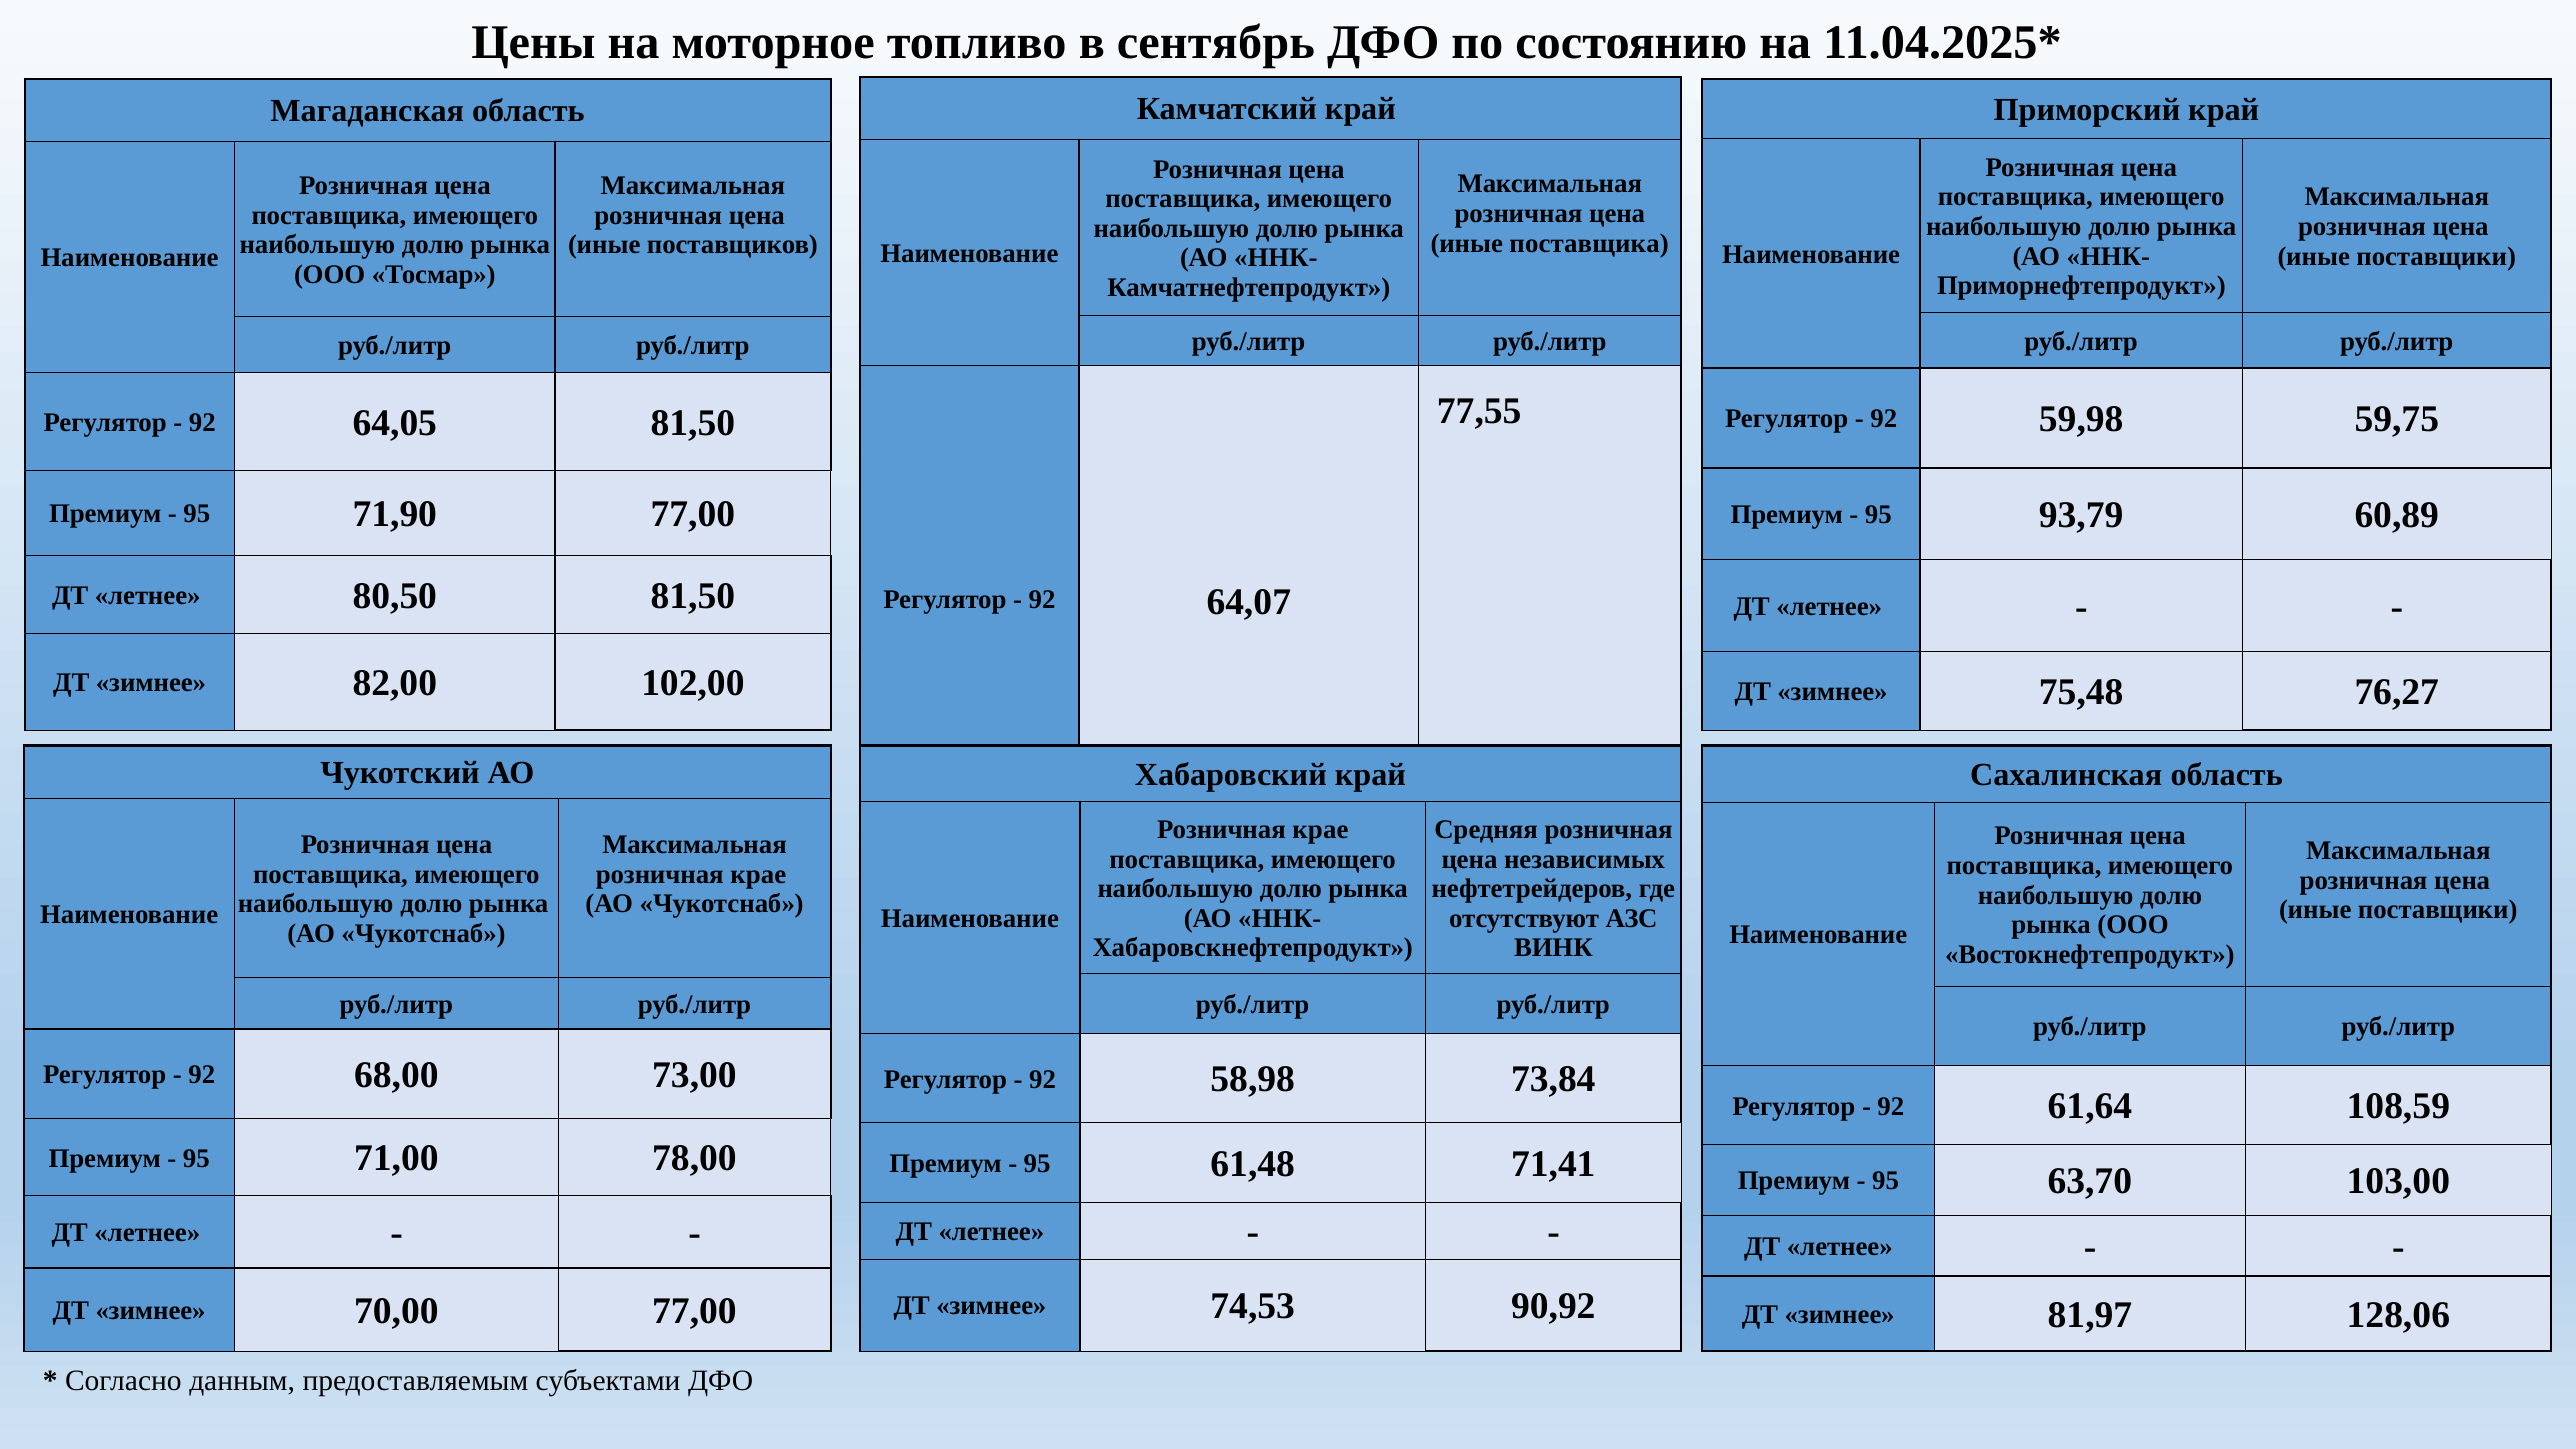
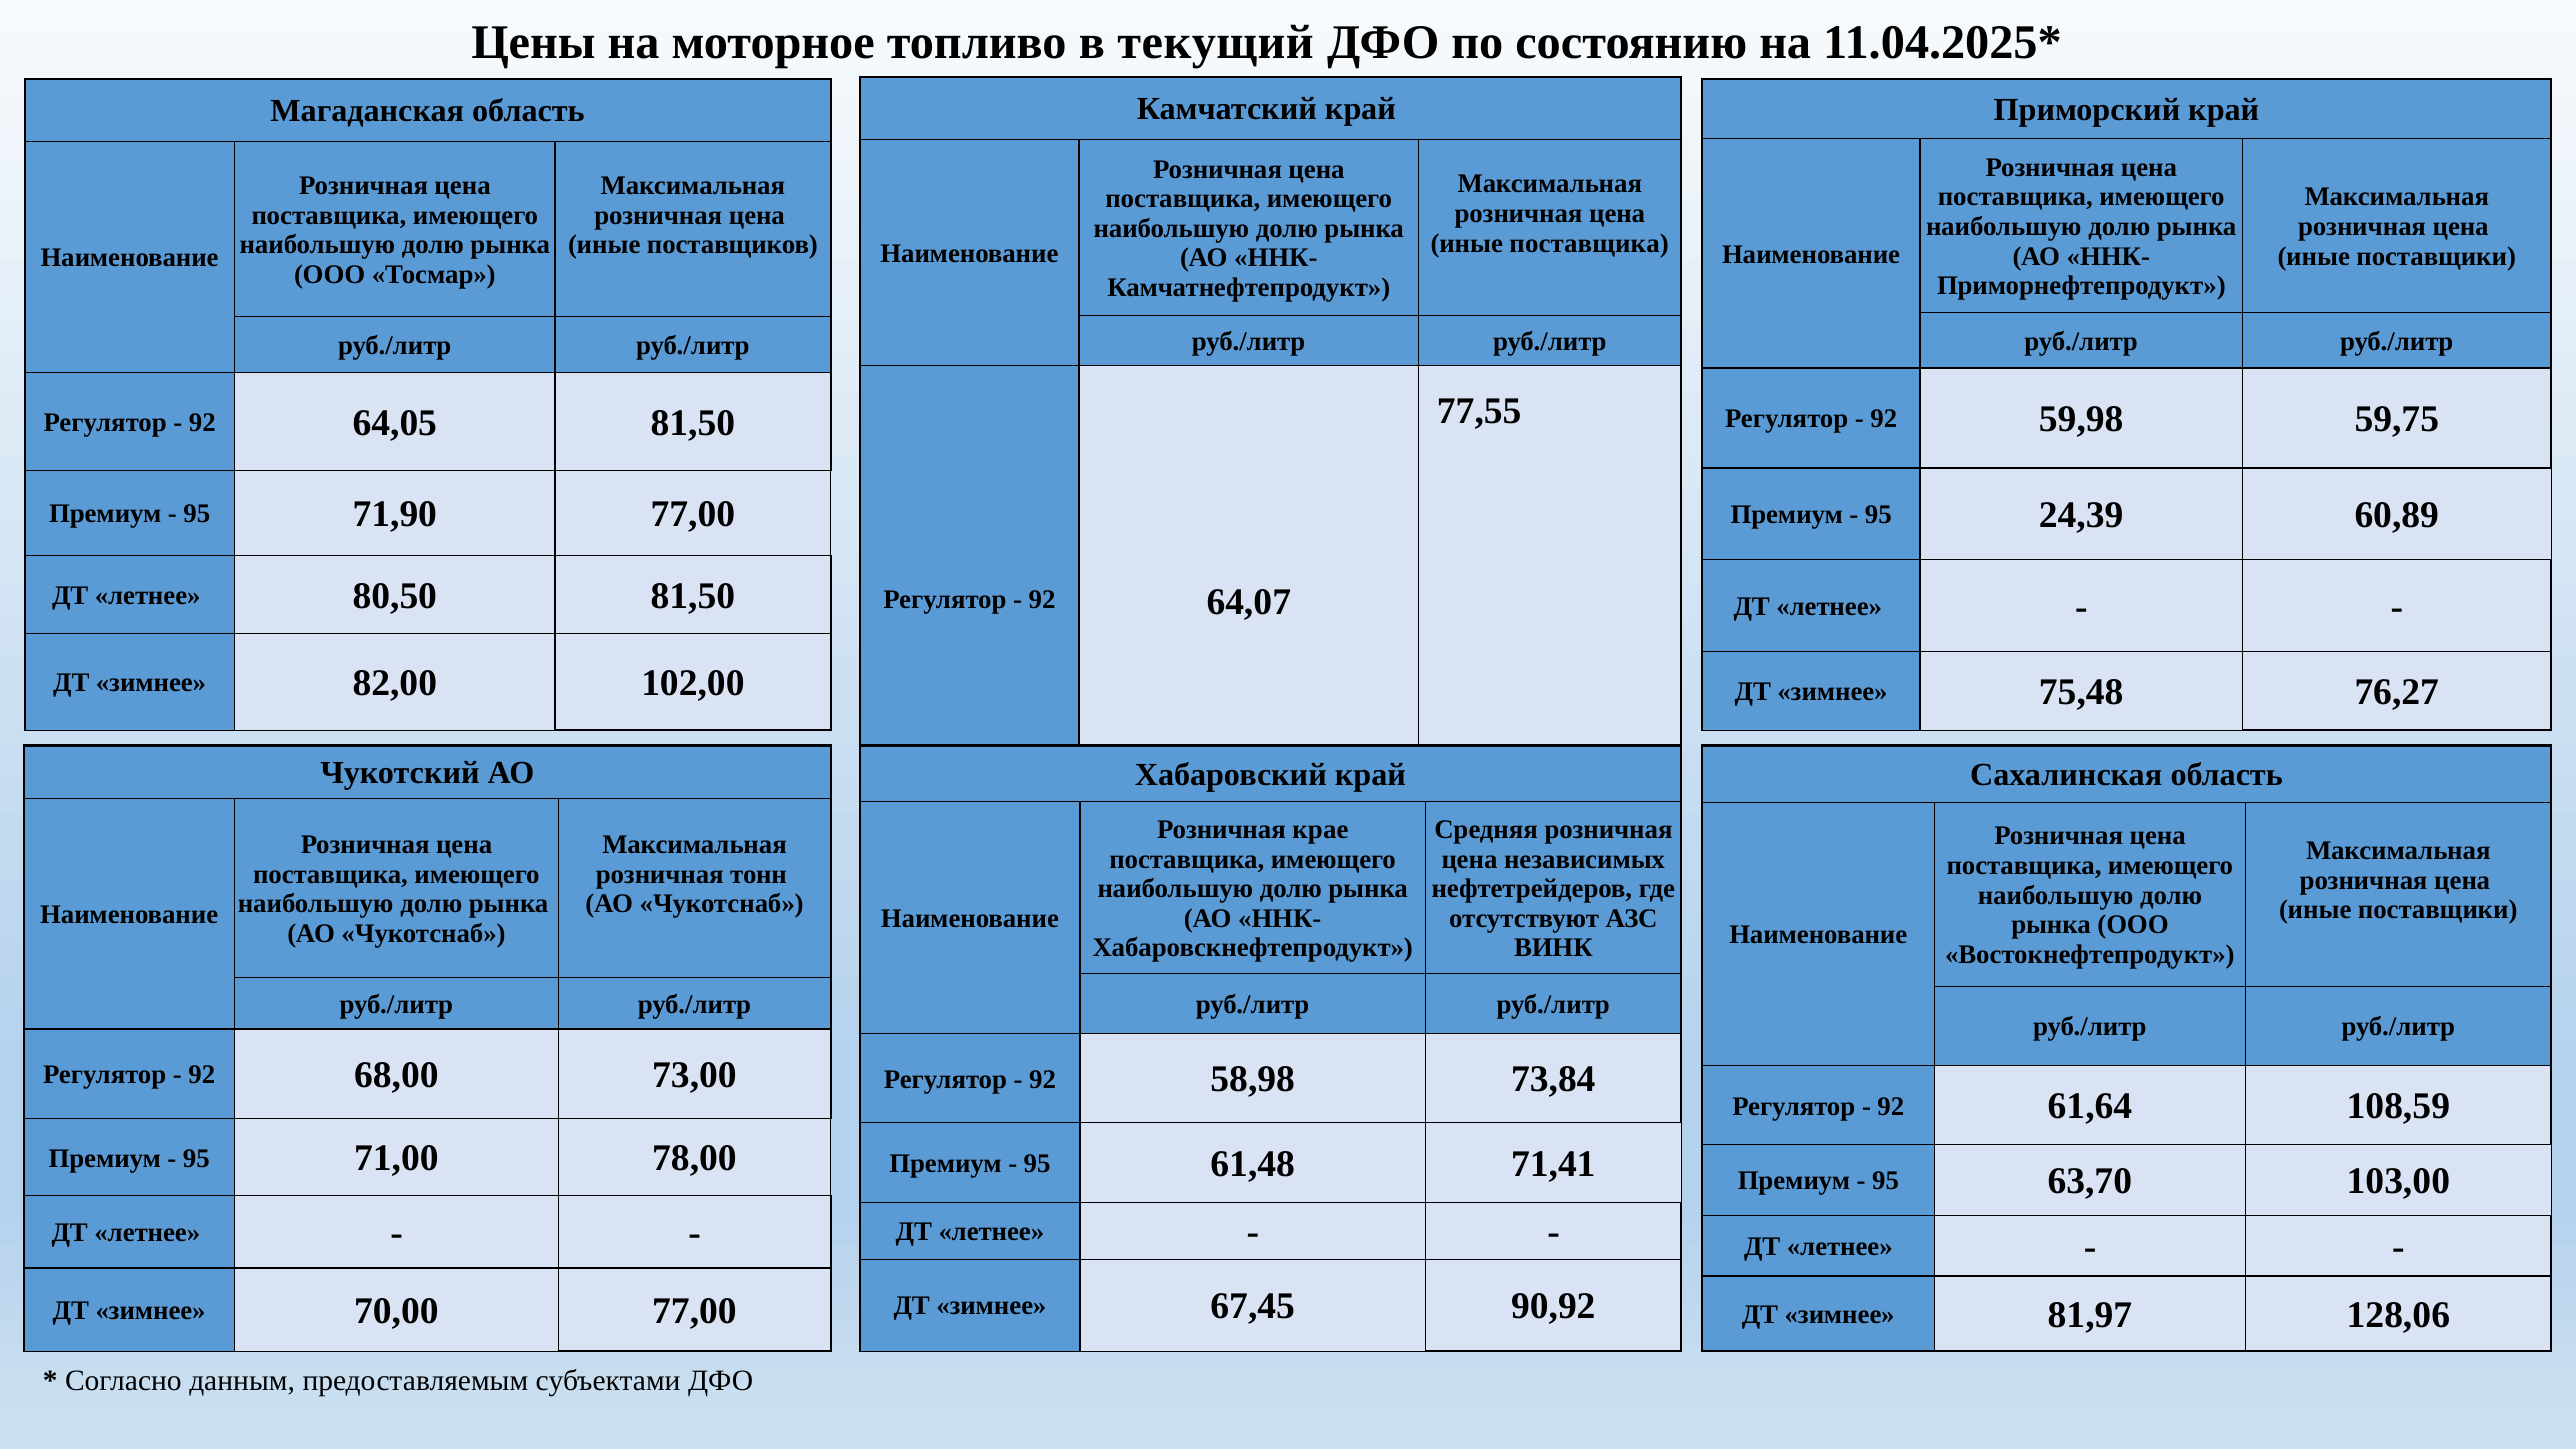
сентябрь: сентябрь -> текущий (1216, 43)
93,79: 93,79 -> 24,39 (2081, 515)
крае: крае -> тонн (758, 874)
74,53: 74,53 -> 67,45 (1253, 1306)
